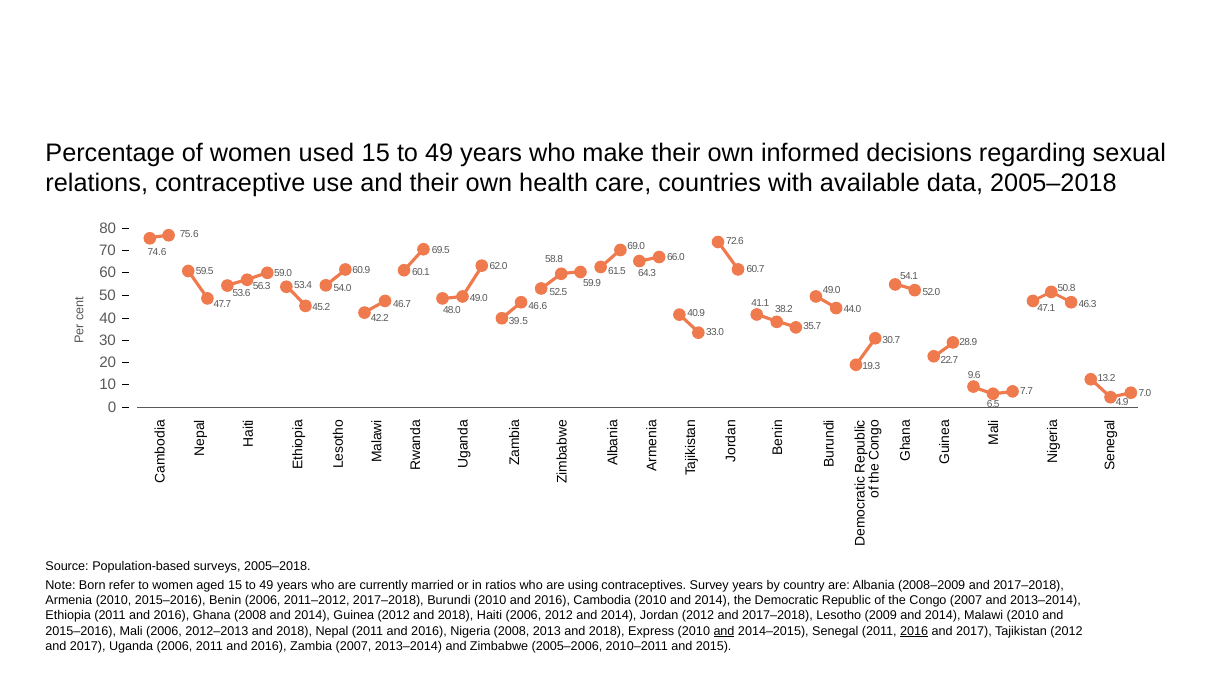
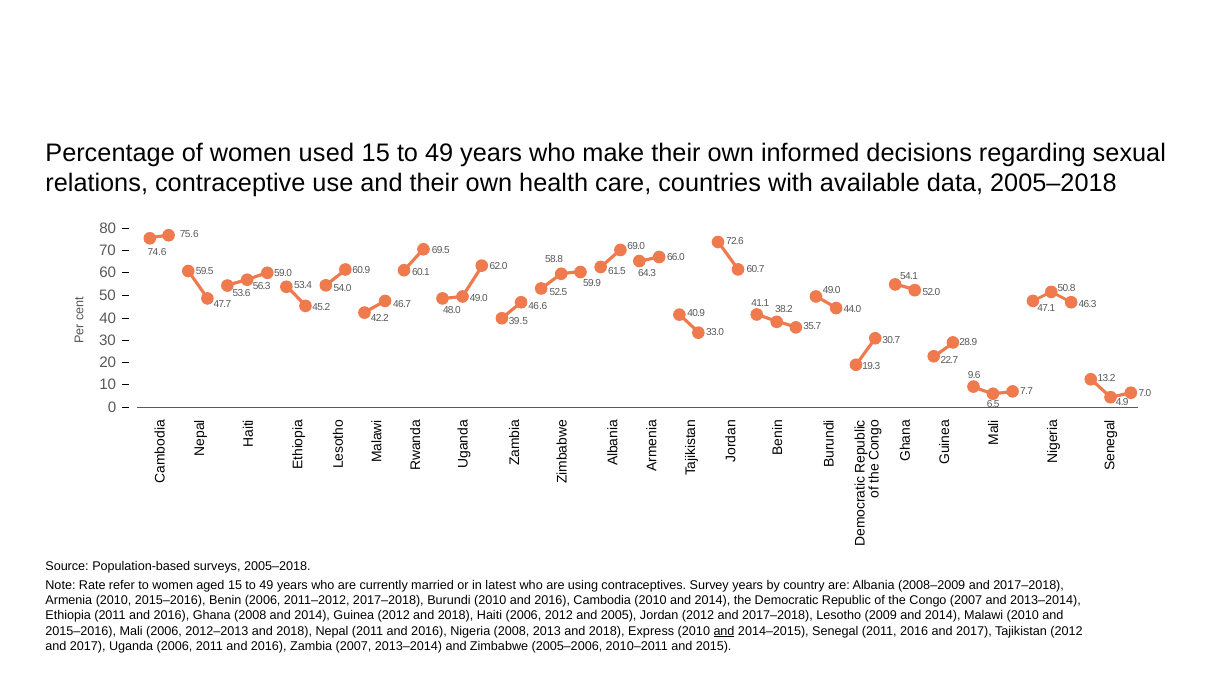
Born: Born -> Rate (92, 585)
ratios: ratios -> latest (501, 585)
2012 and 2014: 2014 -> 2005 (619, 615)
2016 underline: present -> none (914, 630)
